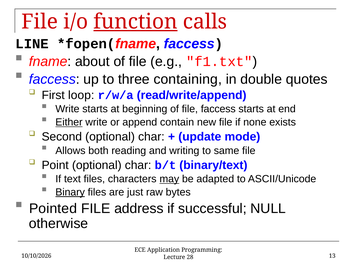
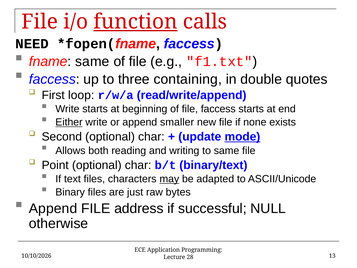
LINE: LINE -> NEED (32, 44)
fname about: about -> same (92, 61)
contain: contain -> smaller (177, 122)
mode underline: none -> present (242, 137)
Binary underline: present -> none (70, 192)
Pointed: Pointed -> Append (53, 208)
